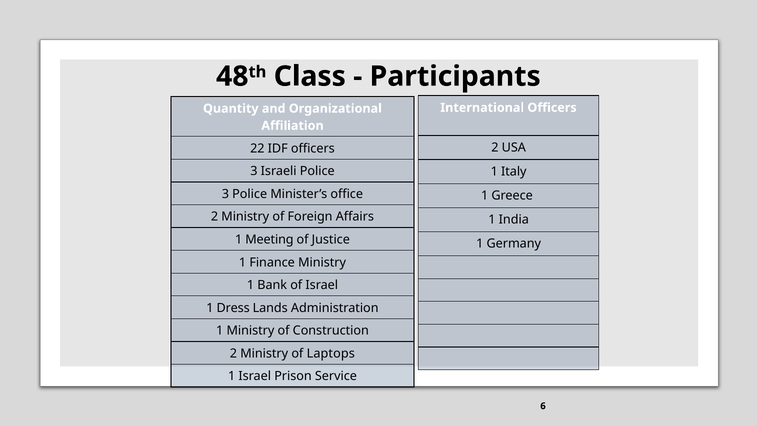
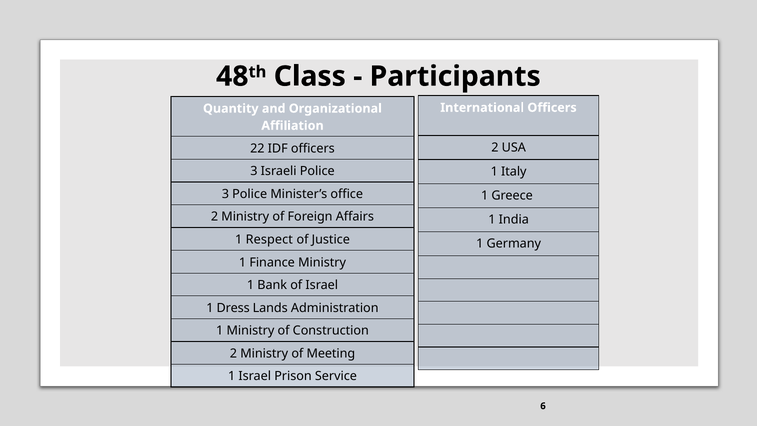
Meeting: Meeting -> Respect (269, 240)
Laptops: Laptops -> Meeting (331, 353)
